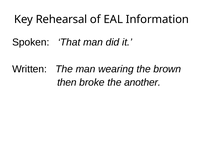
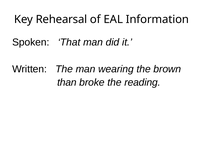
then: then -> than (67, 83)
another: another -> reading (142, 83)
